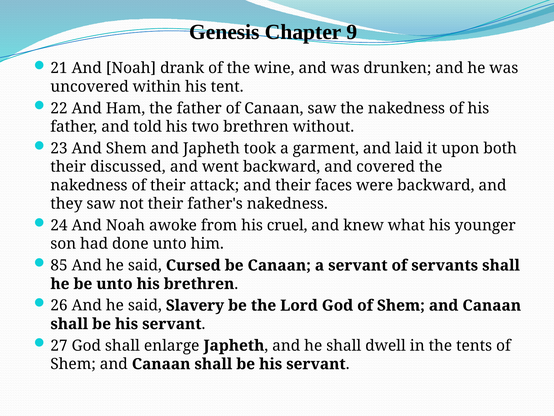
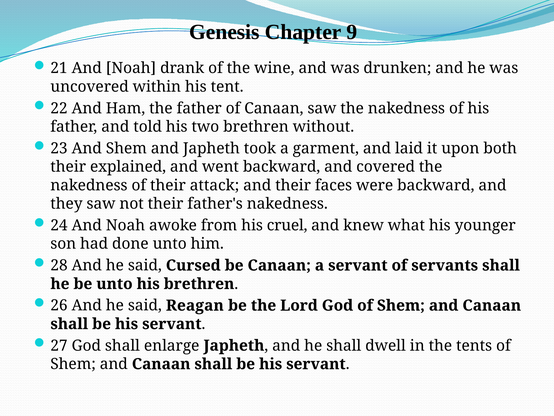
discussed: discussed -> explained (128, 167)
85: 85 -> 28 (59, 265)
Slavery: Slavery -> Reagan (195, 305)
